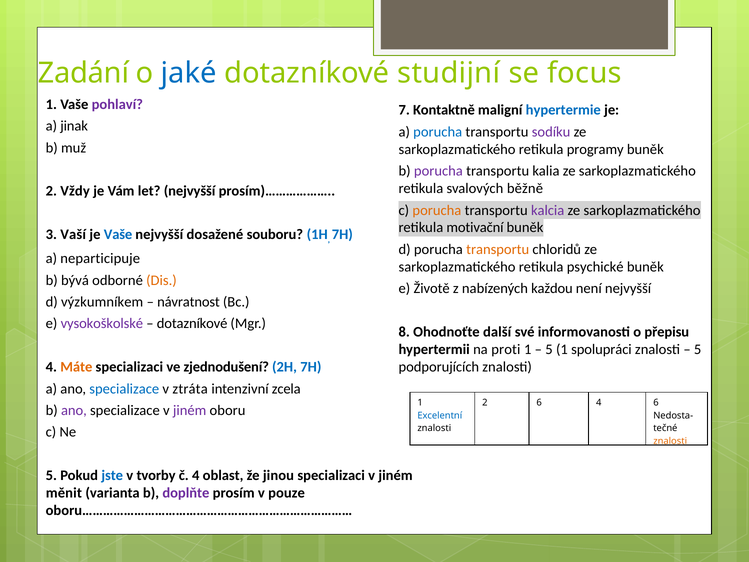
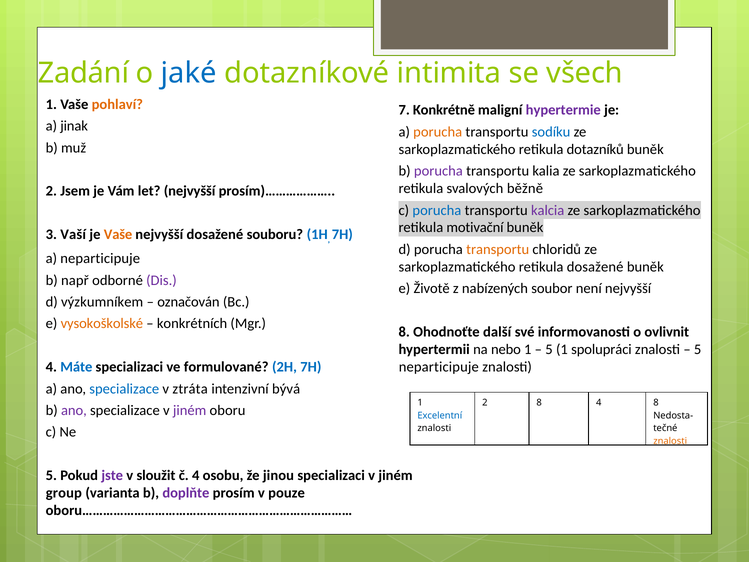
studijní: studijní -> intimita (449, 73)
focus: focus -> všech (585, 73)
pohlaví colour: purple -> orange (117, 104)
Kontaktně: Kontaktně -> Konkrétně (444, 110)
hypertermie colour: blue -> purple (563, 110)
porucha colour: blue -> orange (438, 132)
sodíku colour: purple -> blue (551, 132)
programy: programy -> dotazníků (595, 149)
Vždy: Vždy -> Jsem (75, 191)
porucha colour: orange -> blue (437, 210)
Vaše colour: blue -> orange (118, 234)
retikula psychické: psychické -> dosažené (595, 267)
bývá: bývá -> např (75, 280)
Dis colour: orange -> purple (161, 280)
každou: každou -> soubor (552, 288)
návratnost: návratnost -> označován (188, 302)
vysokoškolské colour: purple -> orange (102, 324)
dotazníkové: dotazníkové -> konkrétních (192, 324)
přepisu: přepisu -> ovlivnit (667, 332)
proti: proti -> nebo (506, 349)
podporujících: podporujících -> neparticipuje (439, 367)
Máte colour: orange -> blue (76, 367)
zjednodušení: zjednodušení -> formulované (226, 367)
zcela: zcela -> bývá (286, 389)
2 6: 6 -> 8 (539, 403)
4 6: 6 -> 8 (656, 403)
jste colour: blue -> purple (112, 475)
tvorby: tvorby -> sloužit (156, 475)
oblast: oblast -> osobu (223, 475)
měnit: měnit -> group (64, 493)
